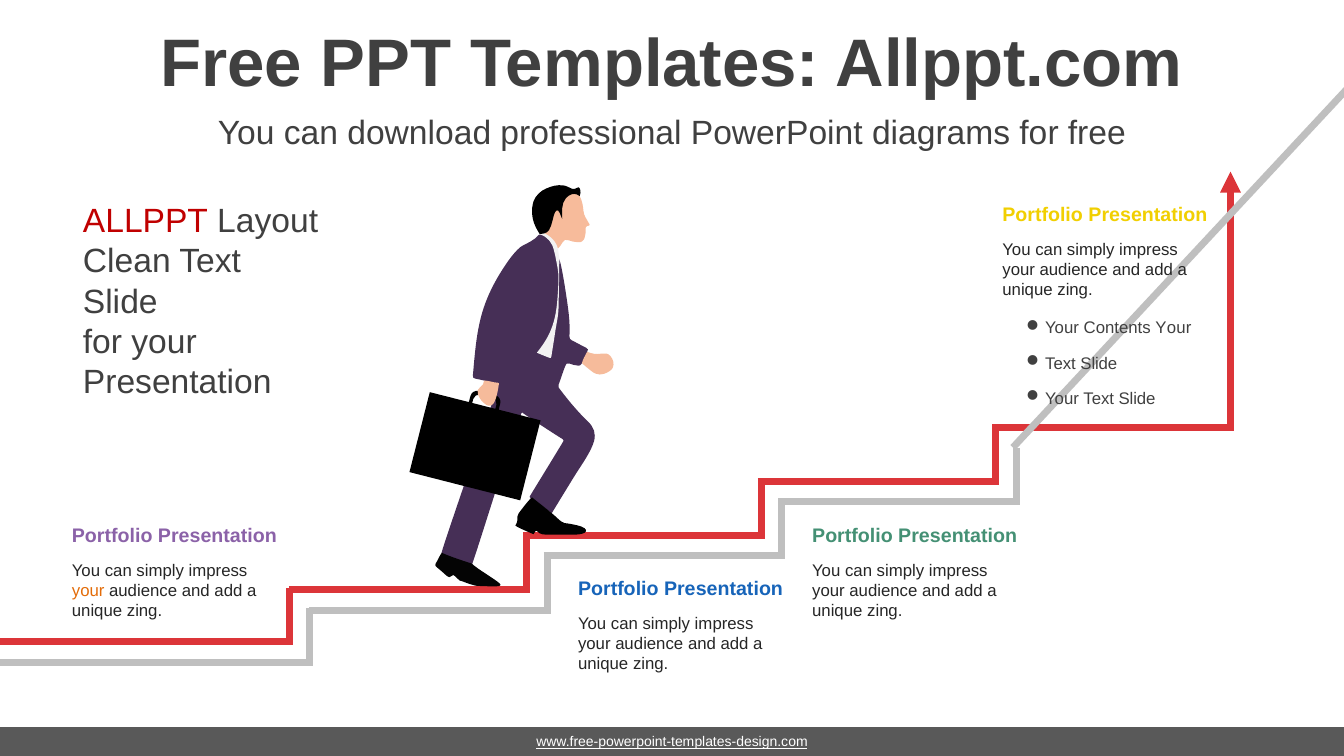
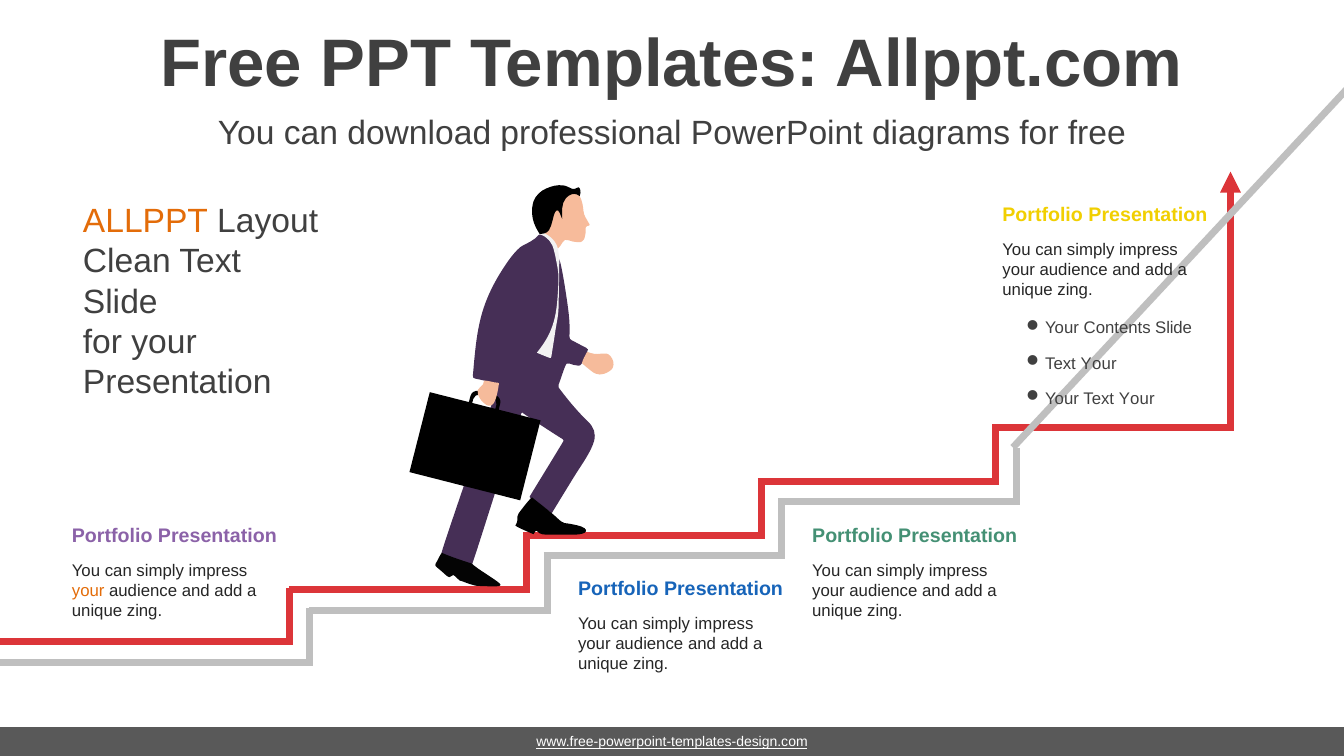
ALLPPT colour: red -> orange (145, 222)
Contents Your: Your -> Slide (1174, 328)
Slide: Slide -> Your (1099, 363)
Slide: Slide -> Your (1137, 399)
